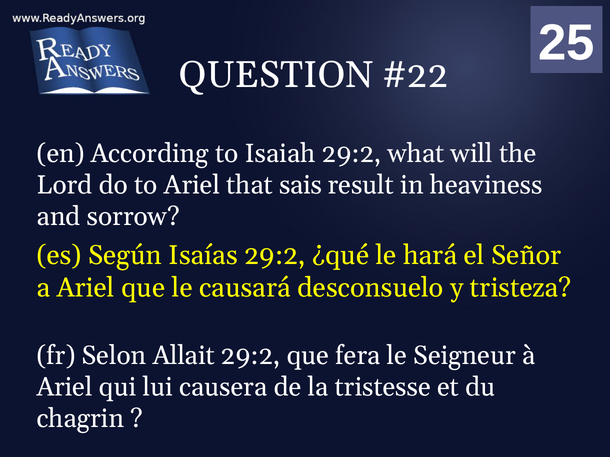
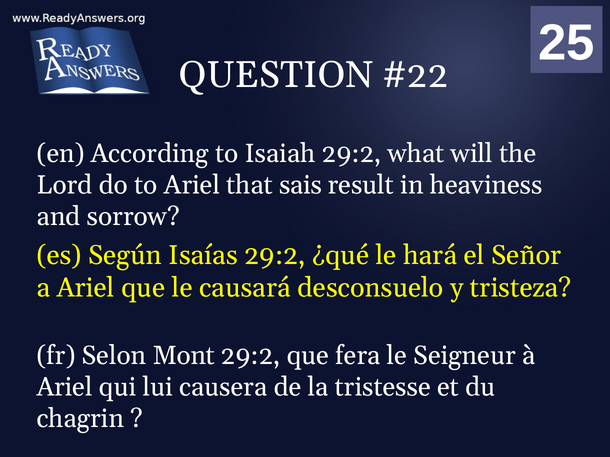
Allait: Allait -> Mont (184, 356)
